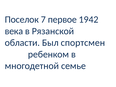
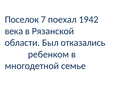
первое: первое -> поехал (62, 19)
спортсмен: спортсмен -> отказались (83, 43)
